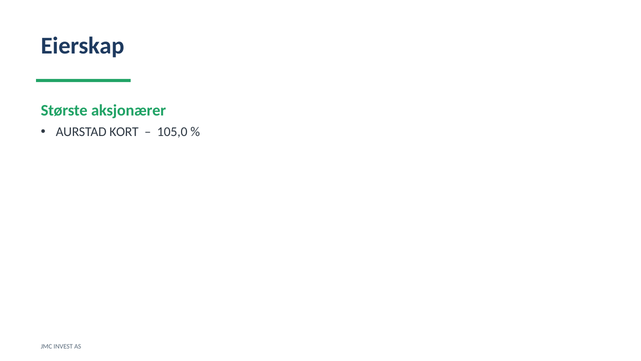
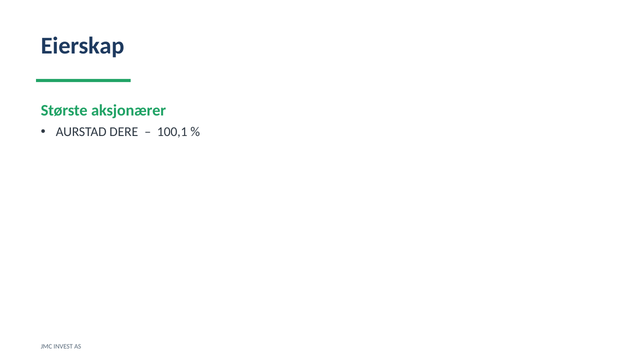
KORT: KORT -> DERE (124, 132)
105,0: 105,0 -> 100,1 (172, 132)
